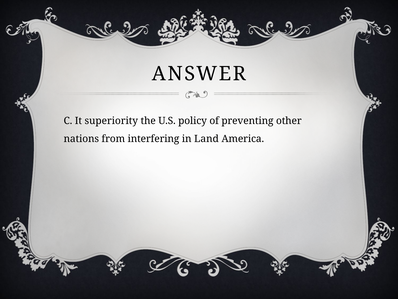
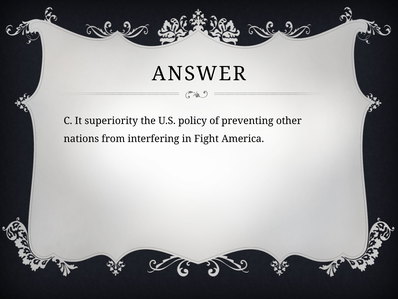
Land: Land -> Fight (206, 139)
